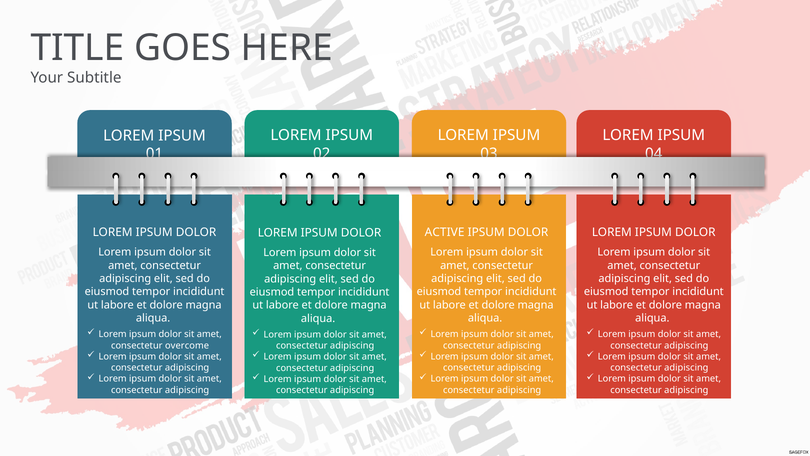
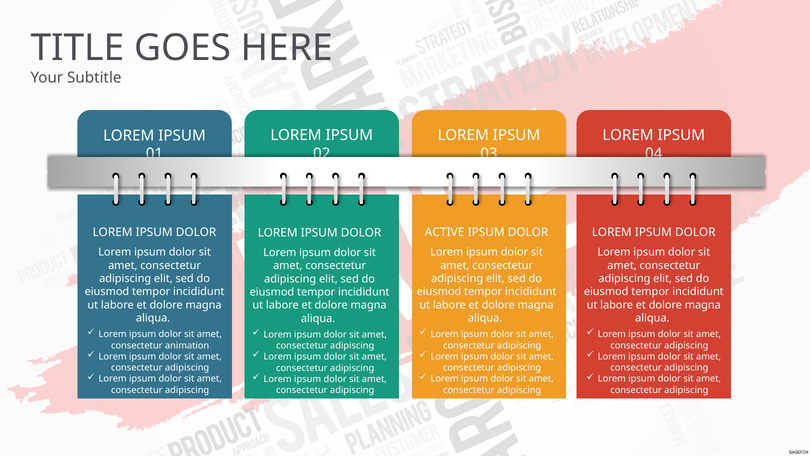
overcome: overcome -> animation (187, 345)
